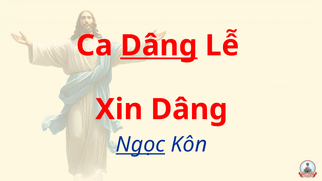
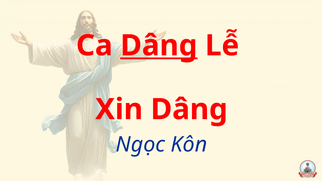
Ngọc underline: present -> none (140, 145)
